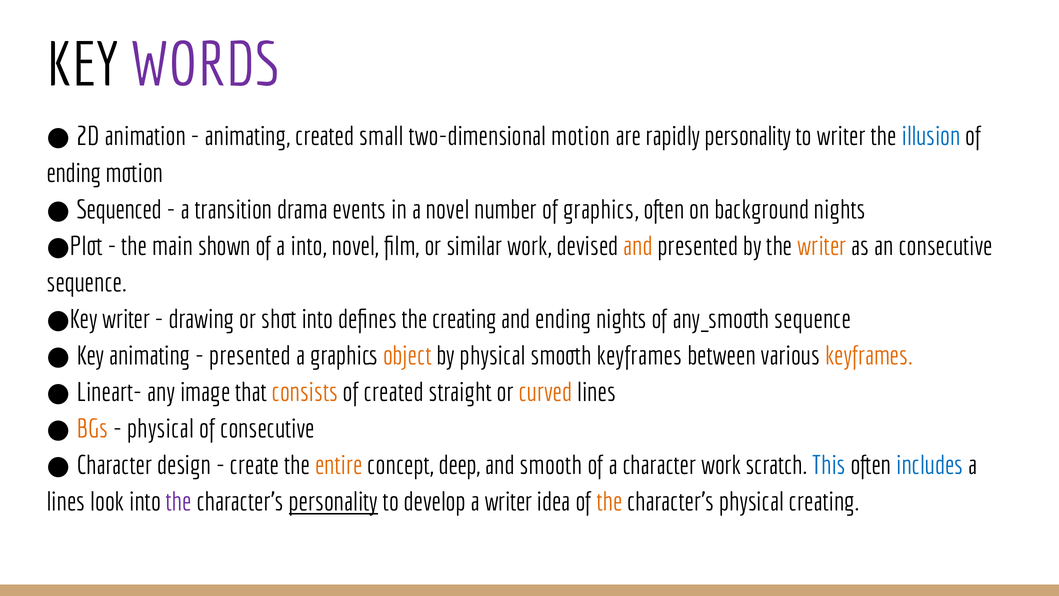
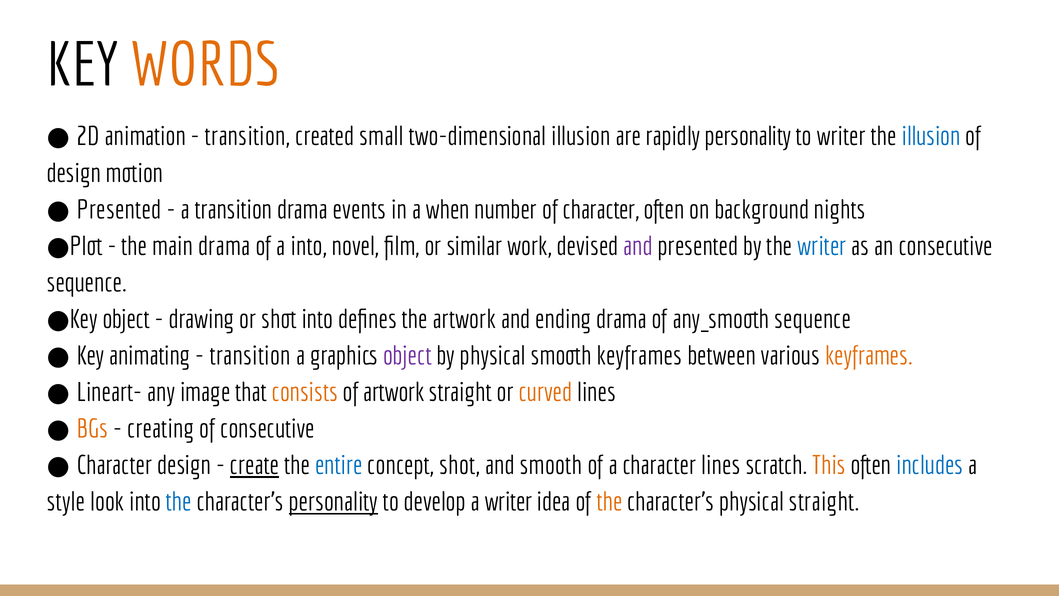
WORDS colour: purple -> orange (205, 65)
animating: animating -> transition (247, 137)
two-dimensional motion: motion -> illusion (581, 137)
ending: ending -> design (74, 173)
Sequenced: Sequenced -> Presented (119, 210)
a novel: novel -> when (448, 210)
of graphics: graphics -> character (601, 210)
main shown: shown -> drama (224, 246)
and colour: orange -> purple (638, 246)
writer colour: orange -> blue (822, 246)
●Key writer: writer -> object (126, 319)
the creating: creating -> artwork (464, 319)
ending nights: nights -> drama (622, 319)
presented: presented -> transition (250, 356)
object colour: orange -> purple (407, 356)
of created: created -> artwork (394, 392)
physical: physical -> creating (161, 429)
create underline: none -> present (254, 465)
entire colour: orange -> blue (339, 465)
concept deep: deep -> shot (459, 465)
character work: work -> lines (721, 465)
This colour: blue -> orange (829, 465)
lines: lines -> style (66, 502)
the colour: purple -> blue (179, 502)
physical creating: creating -> straight (824, 502)
